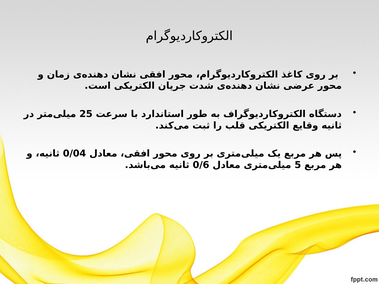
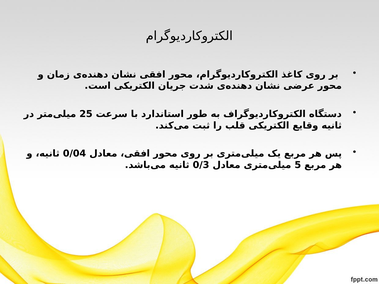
0/6: 0/6 -> 0/3 (201, 165)
